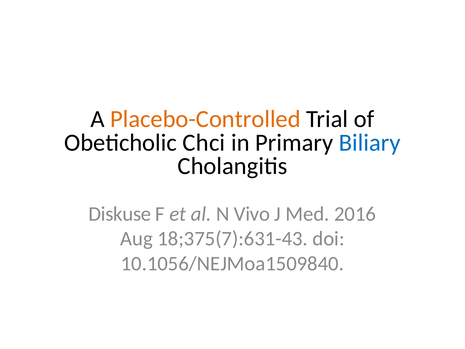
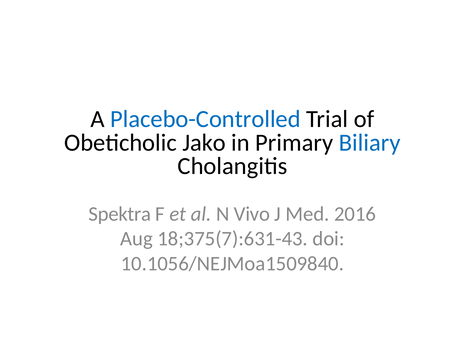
Placebo-Controlled colour: orange -> blue (205, 119)
Chci: Chci -> Jako (204, 142)
Diskuse: Diskuse -> Spektra (120, 214)
